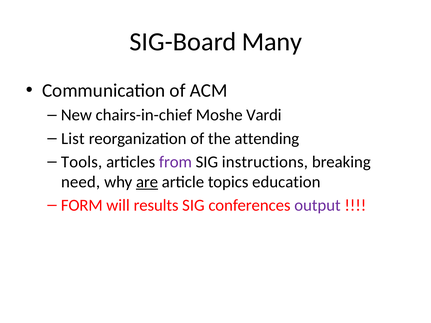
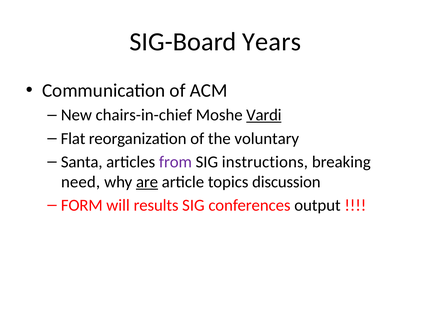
Many: Many -> Years (272, 42)
Vardi underline: none -> present (264, 115)
List: List -> Flat (73, 139)
attending: attending -> voluntary (267, 139)
Tools: Tools -> Santa (82, 162)
education: education -> discussion (286, 182)
output colour: purple -> black (317, 206)
